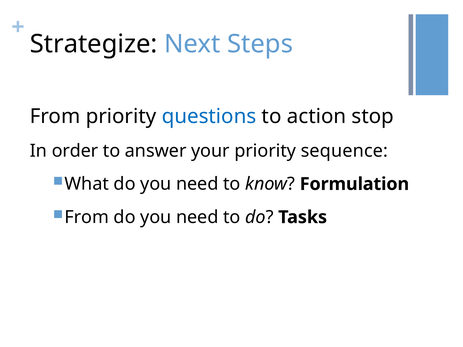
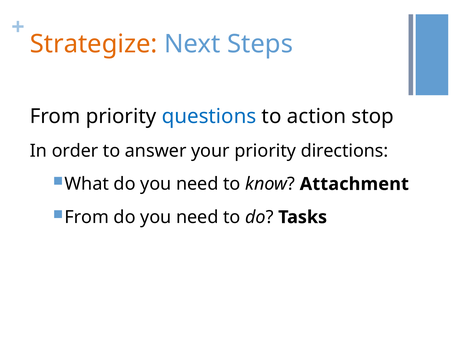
Strategize colour: black -> orange (94, 44)
sequence: sequence -> directions (345, 151)
Formulation: Formulation -> Attachment (354, 184)
